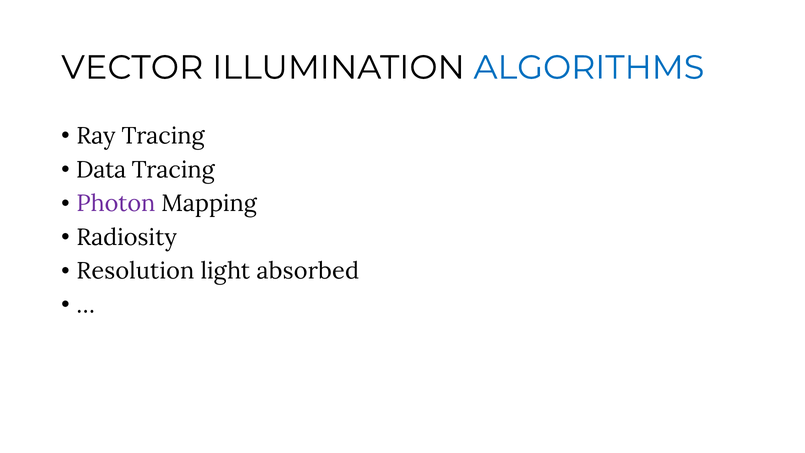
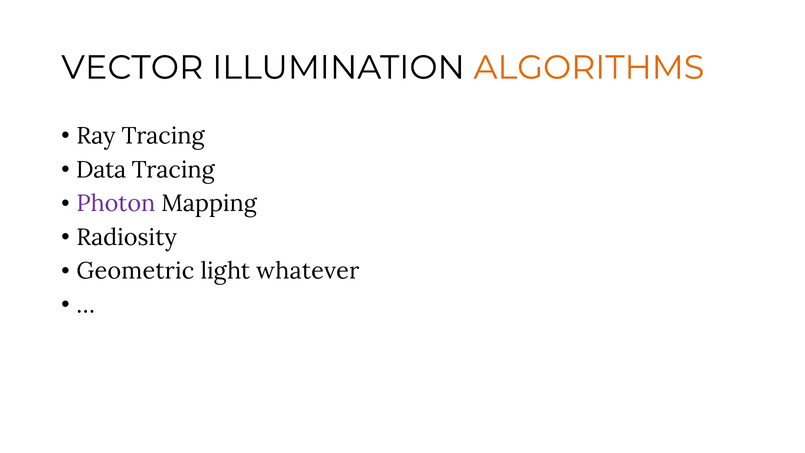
ALGORITHMS colour: blue -> orange (589, 68)
Resolution: Resolution -> Geometric (135, 271)
absorbed: absorbed -> whatever (308, 271)
